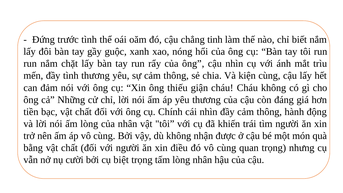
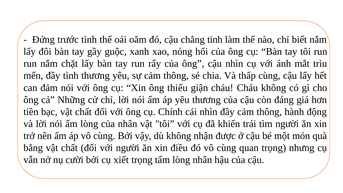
kiện: kiện -> thấp (247, 76)
biệt: biệt -> xiết (121, 160)
